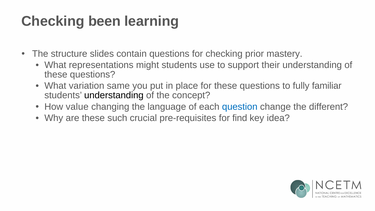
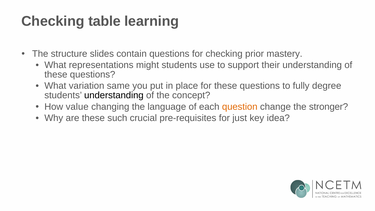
been: been -> table (104, 21)
familiar: familiar -> degree (327, 86)
question colour: blue -> orange (240, 107)
different: different -> stronger (329, 107)
find: find -> just (240, 118)
